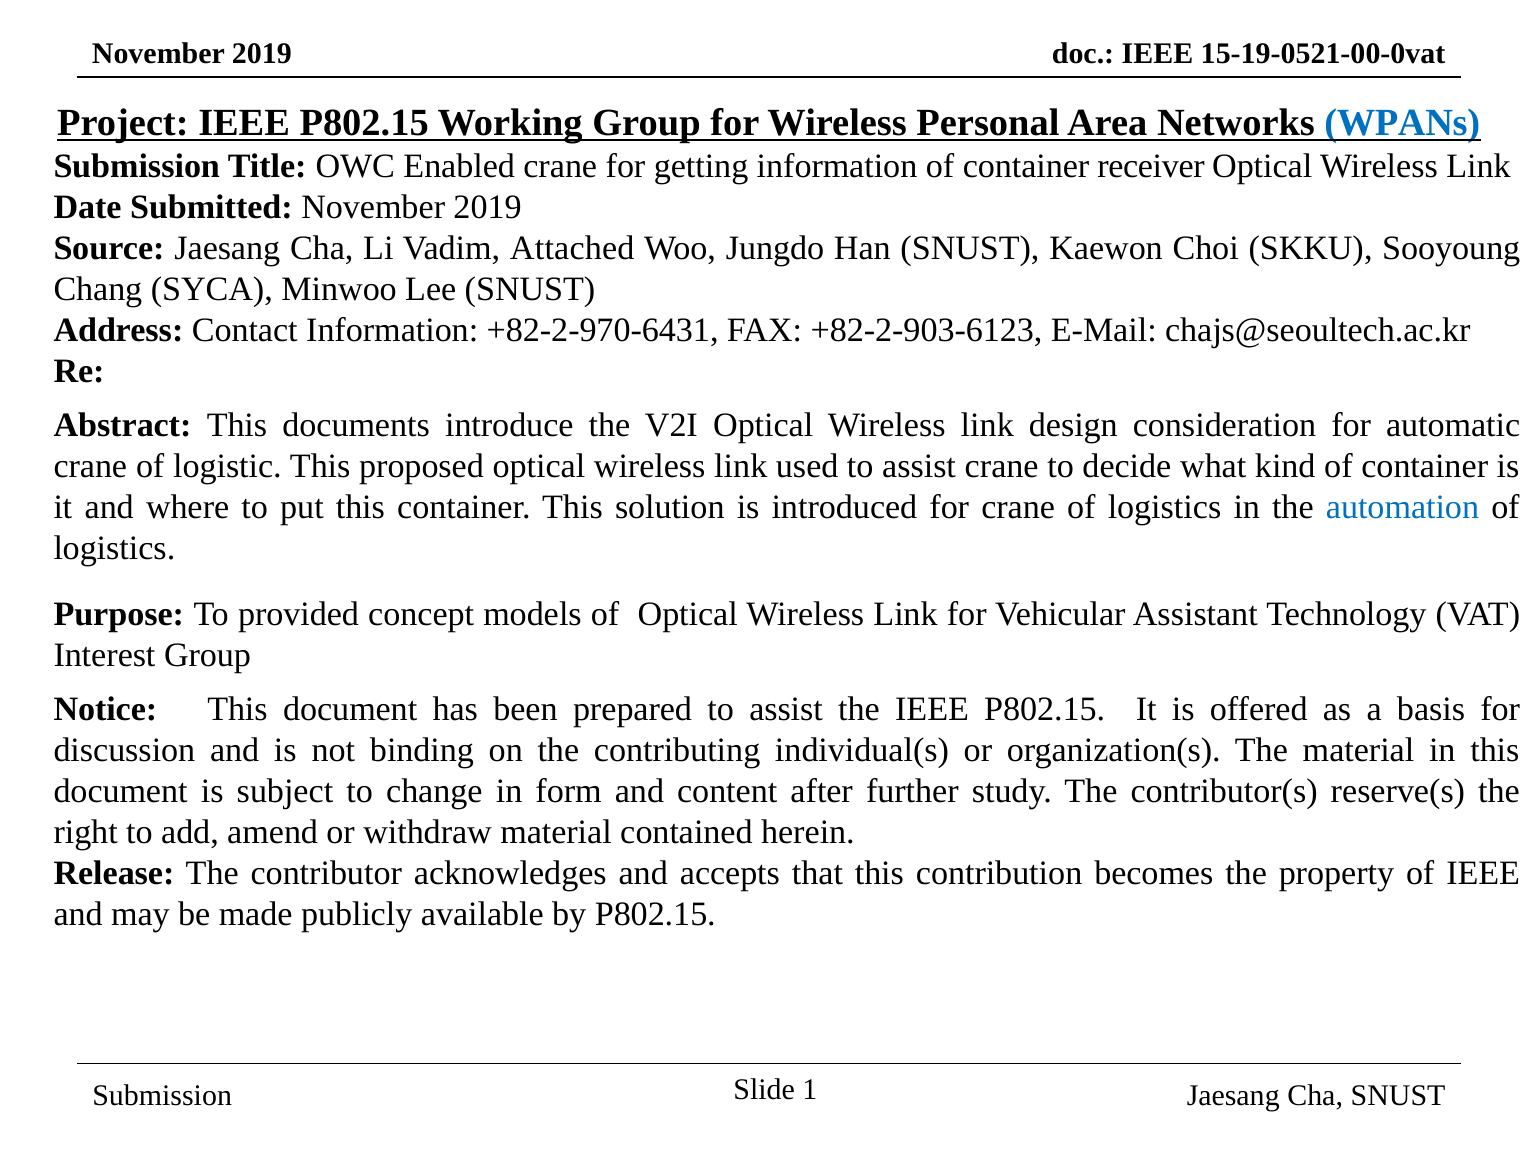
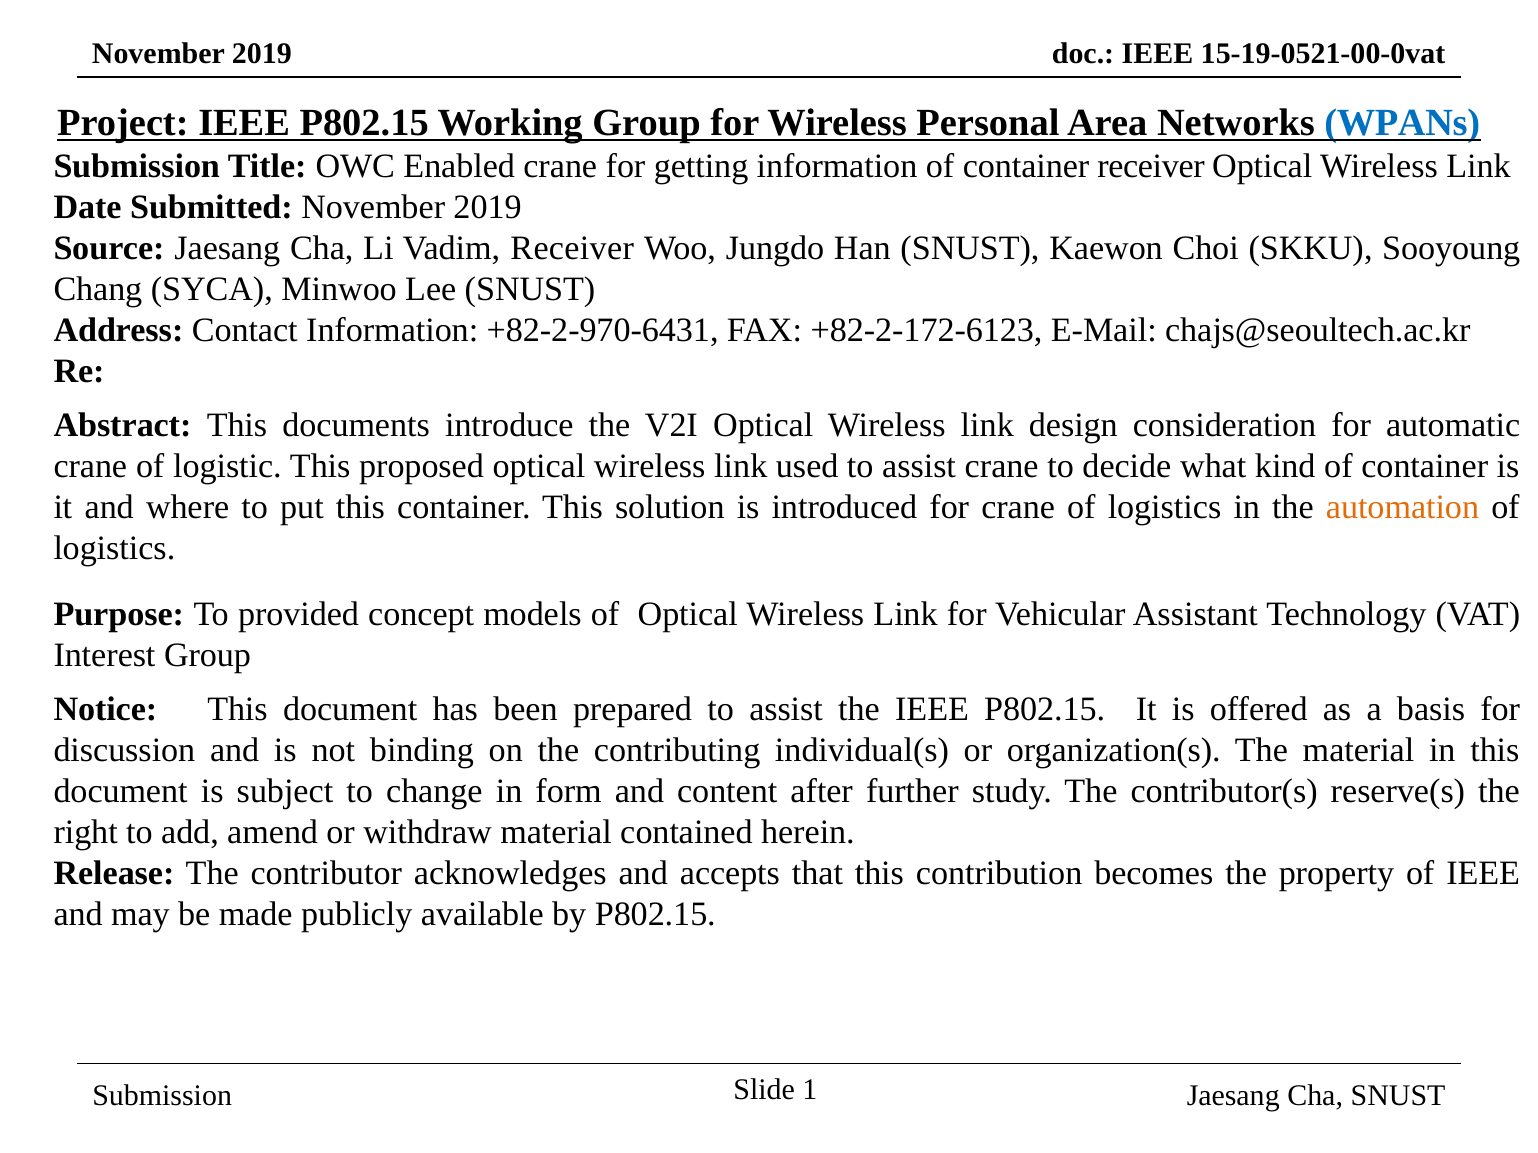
Vadim Attached: Attached -> Receiver (572, 248)
+82-2-903-6123: +82-2-903-6123 -> +82-2-172-6123 (927, 330)
automation colour: blue -> orange (1403, 507)
